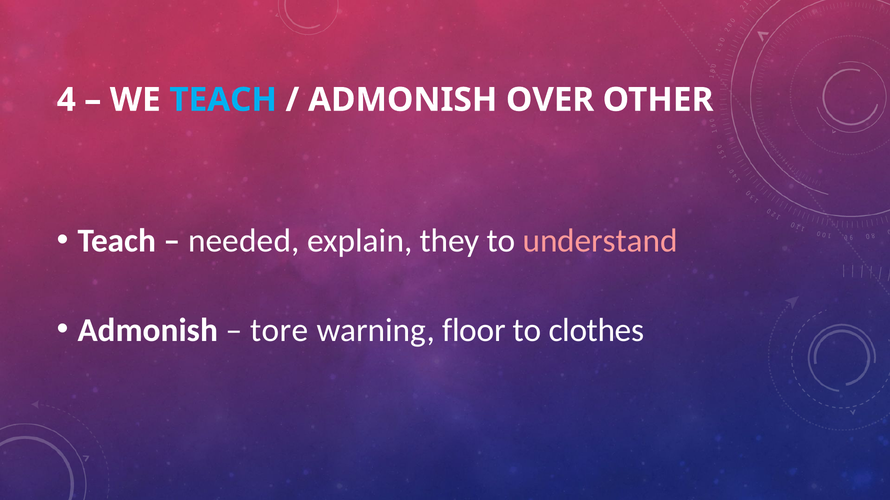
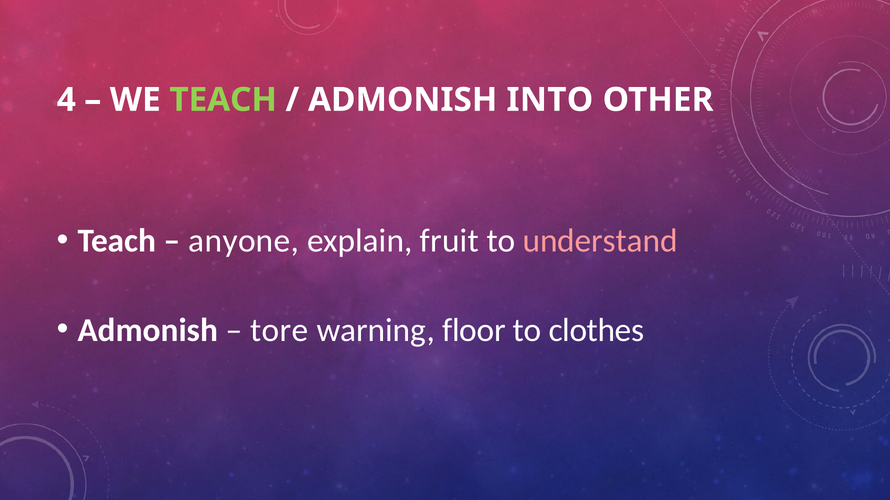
TEACH colour: light blue -> light green (223, 100)
OVER: OVER -> INTO (550, 100)
needed: needed -> anyone (244, 241)
they: they -> fruit (449, 241)
